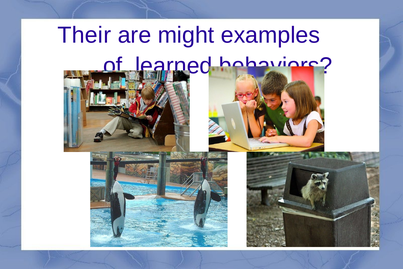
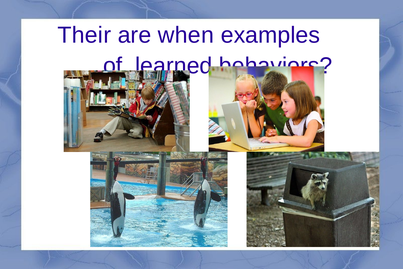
might: might -> when (186, 35)
